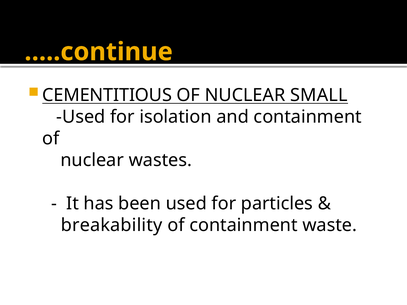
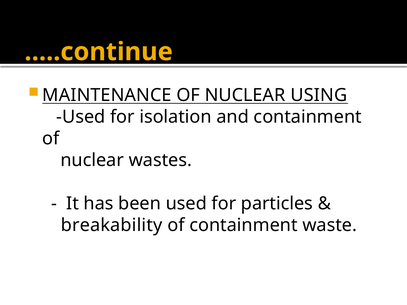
CEMENTITIOUS: CEMENTITIOUS -> MAINTENANCE (107, 95)
SMALL: SMALL -> USING (319, 95)
